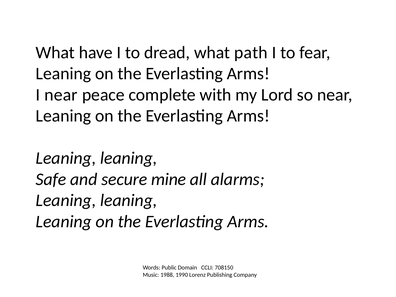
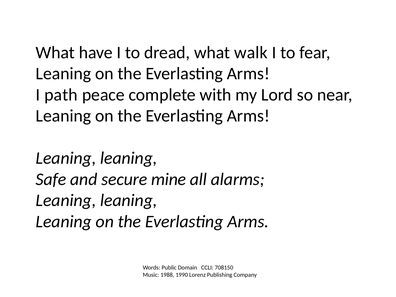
path: path -> walk (251, 53)
I near: near -> path (61, 95)
